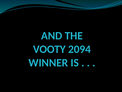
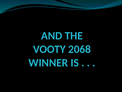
2094: 2094 -> 2068 (79, 49)
